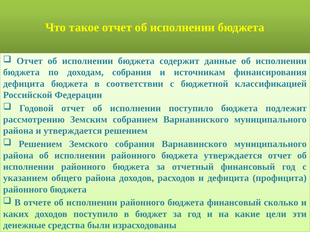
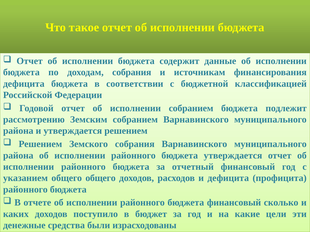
исполнении поступило: поступило -> собранием (191, 108)
общего района: района -> общего (101, 178)
